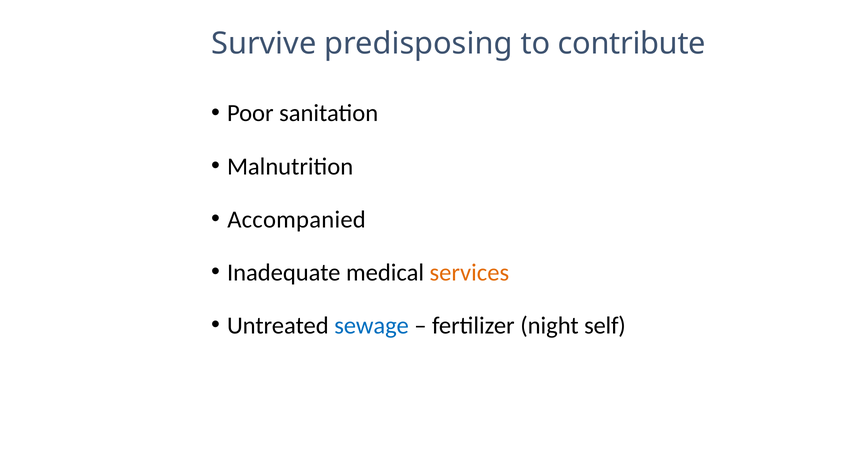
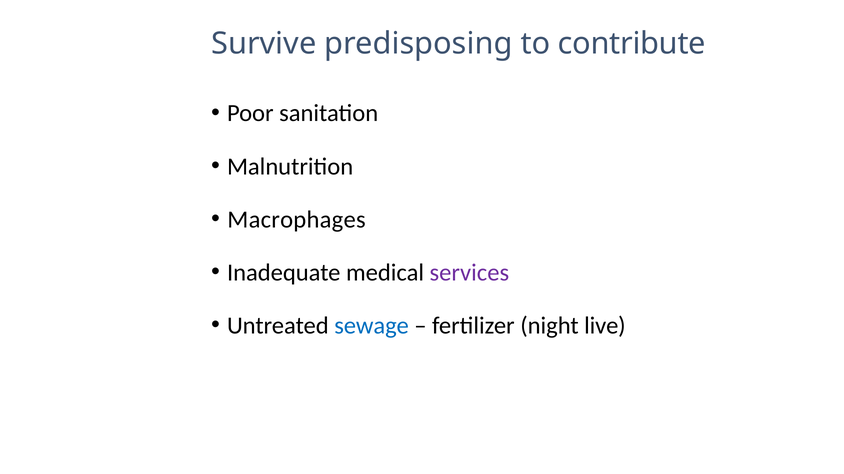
Accompanied: Accompanied -> Macrophages (297, 220)
services colour: orange -> purple (469, 273)
self: self -> live (605, 326)
